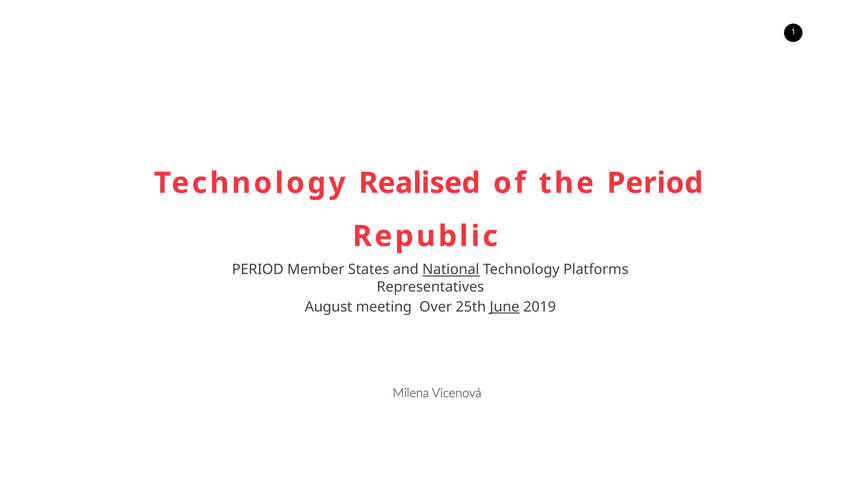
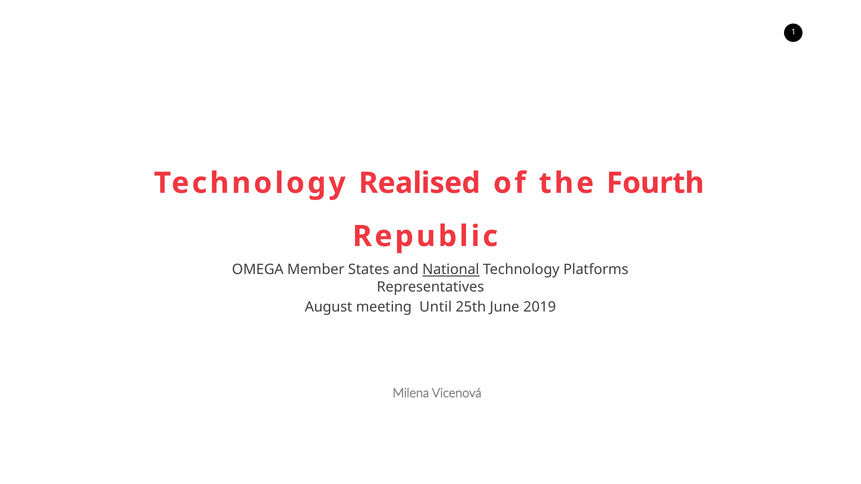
the Period: Period -> Fourth (655, 183)
PERIOD: PERIOD -> OMEGA (258, 270)
Over: Over -> Until (436, 307)
June underline: present -> none (505, 307)
